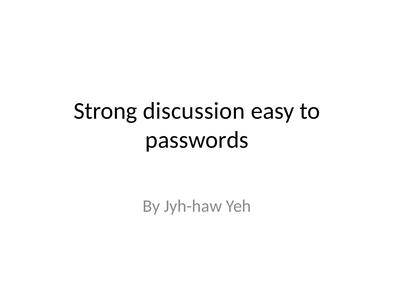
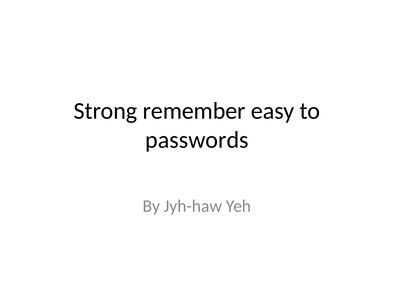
discussion: discussion -> remember (194, 111)
